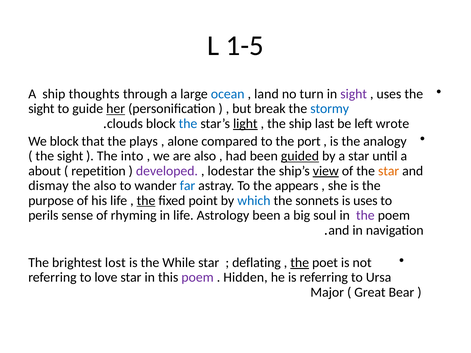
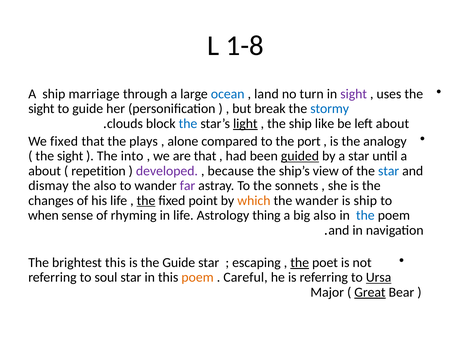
1-5: 1-5 -> 1-8 (245, 46)
thoughts: thoughts -> marriage (94, 94)
her underline: present -> none (116, 109)
last: last -> like (325, 124)
left wrote: wrote -> about (392, 124)
We block: block -> fixed (64, 141)
are also: also -> that (205, 156)
lodestar: lodestar -> because (231, 171)
view underline: present -> none (326, 171)
star colour: orange -> blue (389, 171)
far colour: blue -> purple (188, 186)
appears: appears -> sonnets (297, 186)
purpose: purpose -> changes (51, 201)
which colour: blue -> orange (254, 201)
the sonnets: sonnets -> wander (317, 201)
is uses: uses -> ship (365, 201)
perils: perils -> when (43, 215)
Astrology been: been -> thing (267, 215)
big soul: soul -> also (325, 215)
the colour: purple -> blue (365, 215)
brightest lost: lost -> this (115, 263)
the While: While -> Guide (179, 263)
deflating: deflating -> escaping (256, 263)
love: love -> soul (106, 278)
poem colour: purple -> orange (198, 278)
Hidden: Hidden -> Careful (246, 278)
Ursa underline: none -> present (379, 278)
Great underline: none -> present (370, 292)
